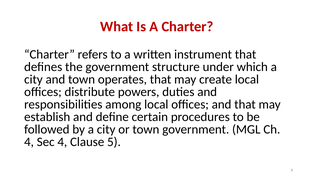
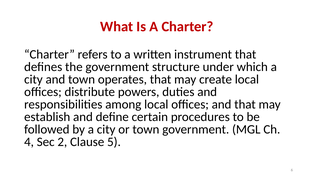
Sec 4: 4 -> 2 (62, 142)
